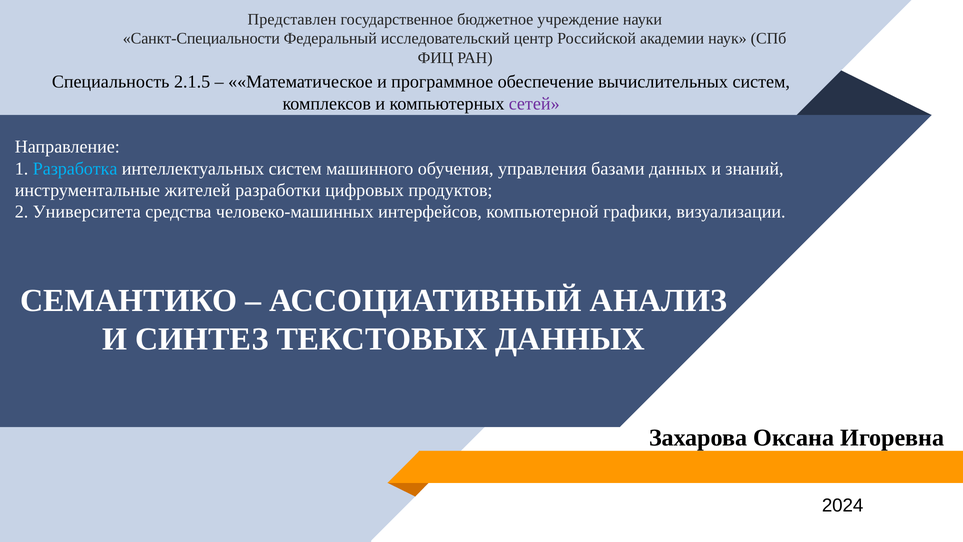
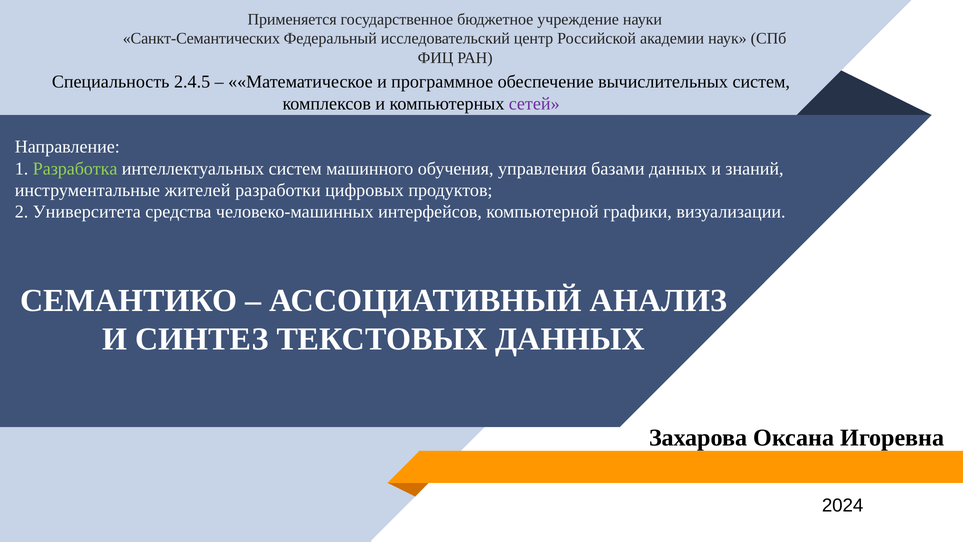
Представлен: Представлен -> Применяется (292, 19)
Санкт-Специальности: Санкт-Специальности -> Санкт-Семантических (201, 38)
2.1.5: 2.1.5 -> 2.4.5 (192, 82)
Разработка colour: light blue -> light green (75, 169)
